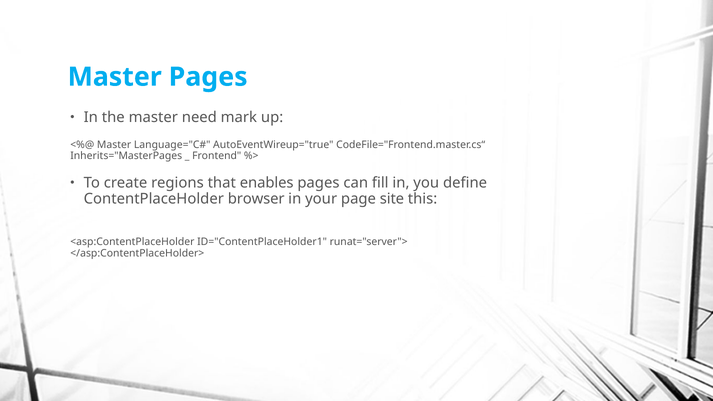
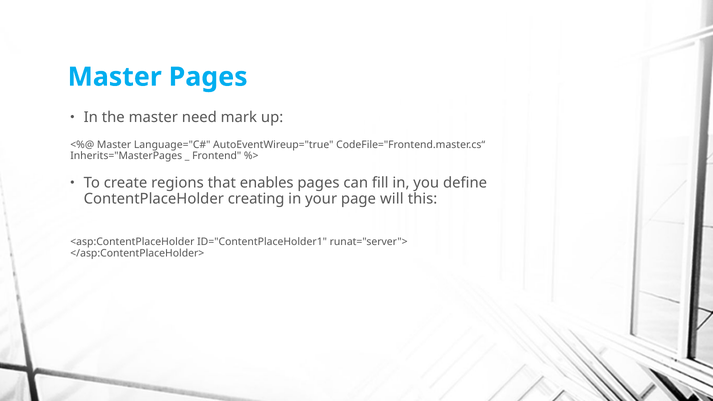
browser: browser -> creating (256, 199)
site: site -> will (392, 199)
